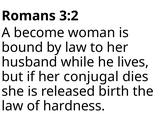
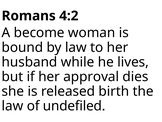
3:2: 3:2 -> 4:2 (69, 16)
conjugal: conjugal -> approval (91, 76)
hardness: hardness -> undefiled (74, 106)
